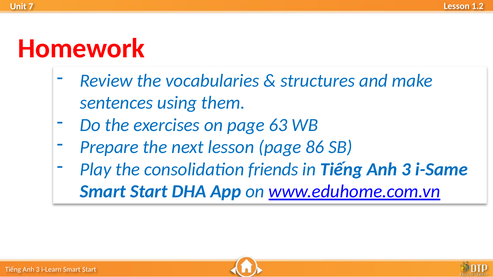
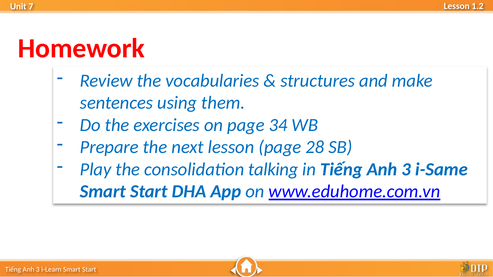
63: 63 -> 34 (278, 125)
86: 86 -> 28 (315, 147)
friends: friends -> talking (273, 170)
